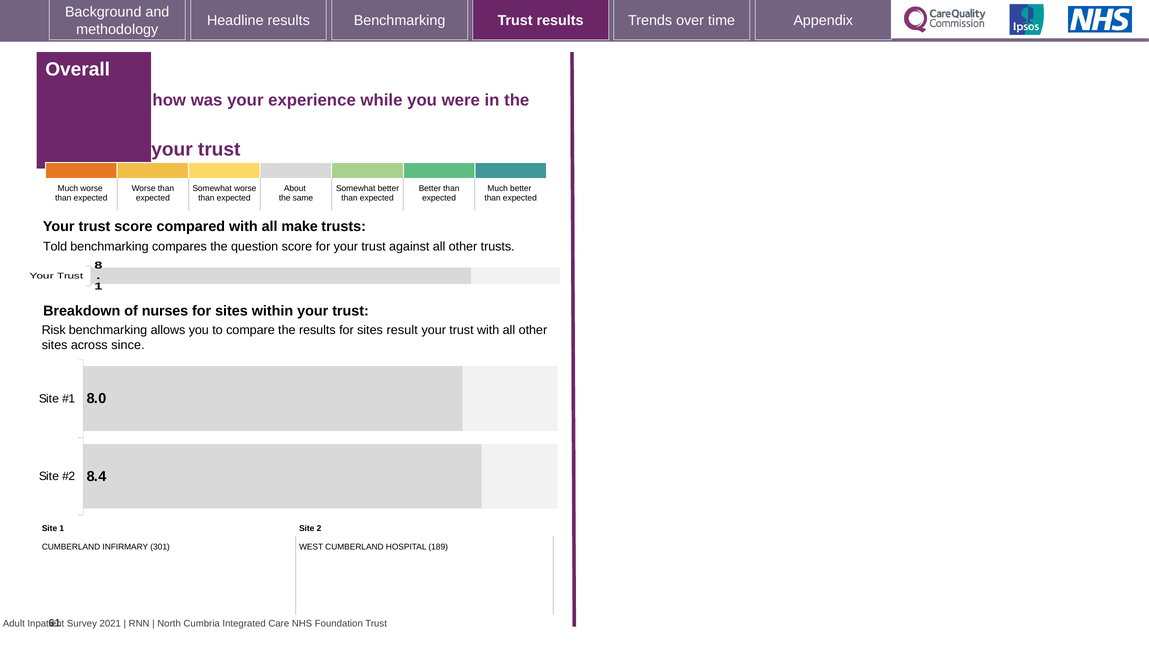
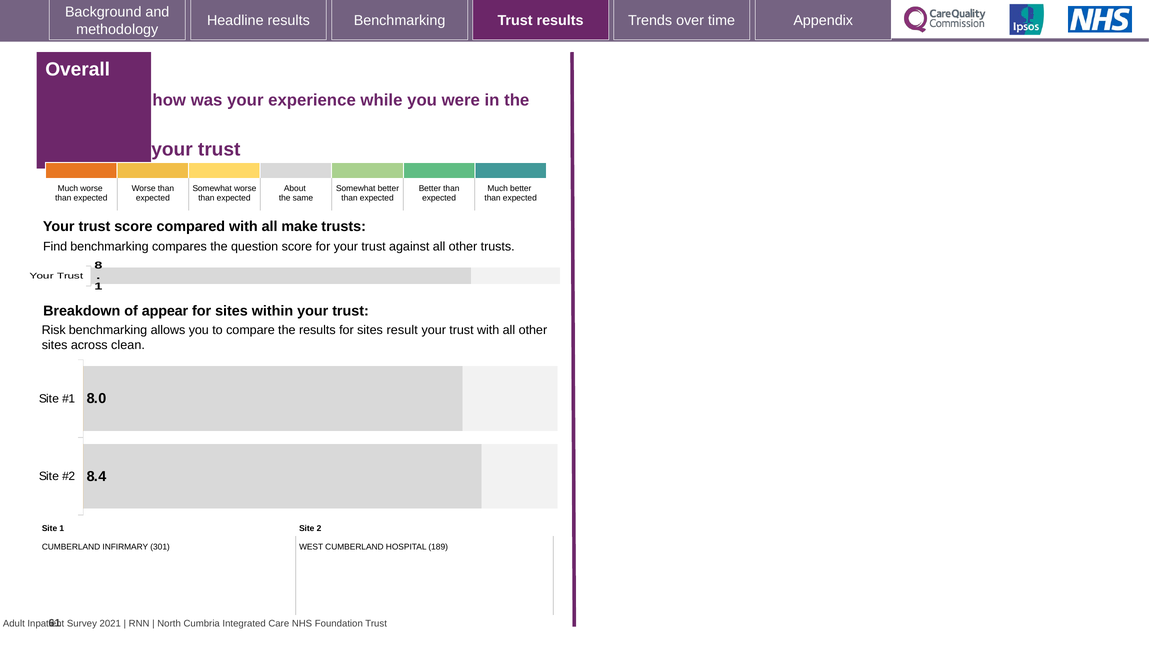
Told: Told -> Find (55, 247)
nurses: nurses -> appear (165, 311)
since: since -> clean (128, 346)
